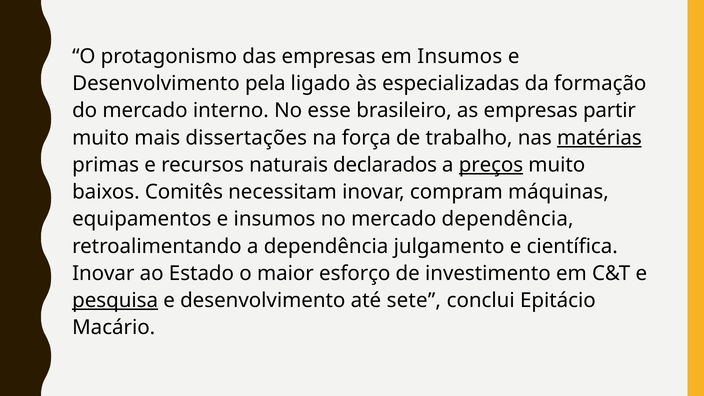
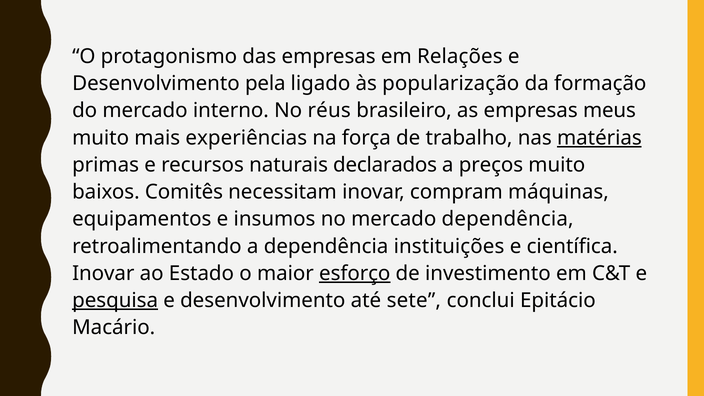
em Insumos: Insumos -> Relações (460, 56)
especializadas: especializadas -> popularização (451, 84)
esse: esse -> réus (329, 111)
partir: partir -> meus (609, 111)
dissertações: dissertações -> experiências (246, 138)
preços underline: present -> none (491, 165)
julgamento: julgamento -> instituições (449, 246)
esforço underline: none -> present (355, 273)
